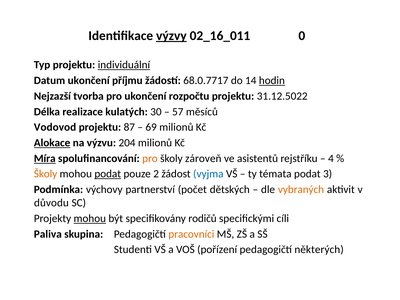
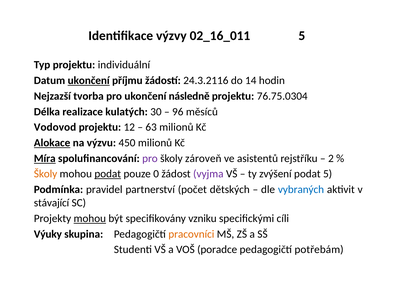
výzvy underline: present -> none (171, 36)
02_16_011 0: 0 -> 5 (302, 36)
individuální underline: present -> none (124, 65)
ukončení underline: none -> present (89, 81)
68.0.7717: 68.0.7717 -> 24.3.2116 (206, 81)
hodin underline: present -> none (272, 81)
rozpočtu: rozpočtu -> následně (189, 96)
31.12.5022: 31.12.5022 -> 76.75.0304 (282, 96)
57: 57 -> 96 (178, 112)
87: 87 -> 12 (129, 127)
69: 69 -> 63 (151, 127)
204: 204 -> 450 (127, 143)
pro colour: orange -> purple (150, 158)
4: 4 -> 2 (331, 158)
2: 2 -> 0 (156, 174)
vyjma colour: blue -> purple (208, 174)
témata: témata -> zvýšení (275, 174)
podat 3: 3 -> 5 (328, 174)
výchovy: výchovy -> pravidel (104, 190)
vybraných colour: orange -> blue (301, 190)
důvodu: důvodu -> stávající (52, 203)
rodičů: rodičů -> vzniku (203, 218)
Paliva: Paliva -> Výuky (48, 234)
pořízení: pořízení -> poradce (217, 250)
některých: některých -> potřebám (319, 250)
